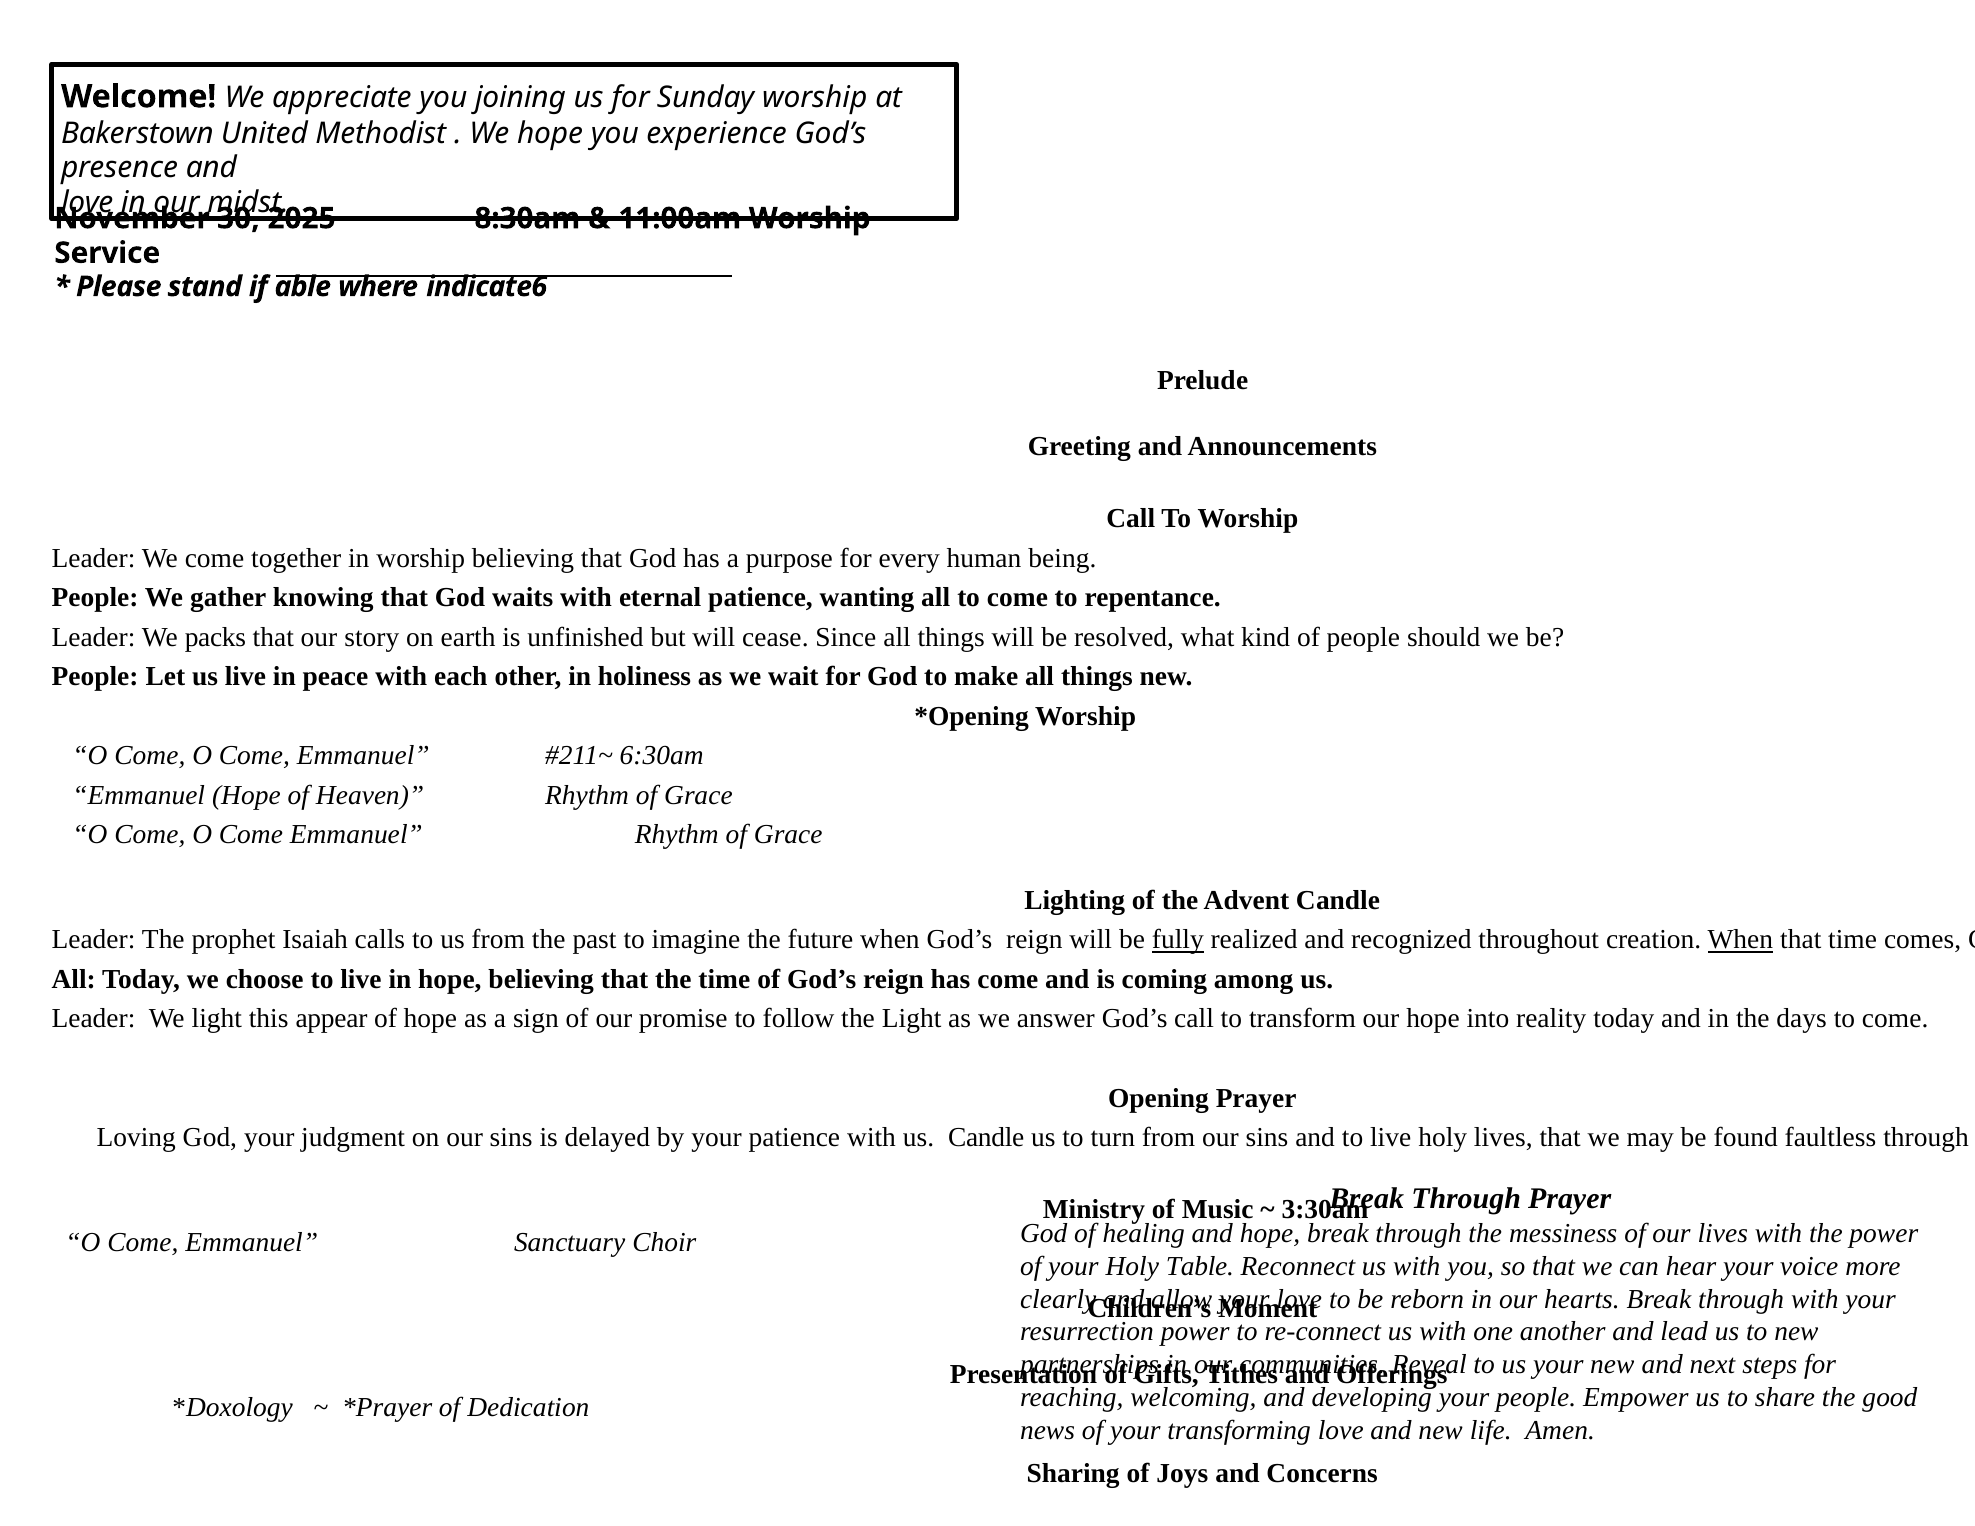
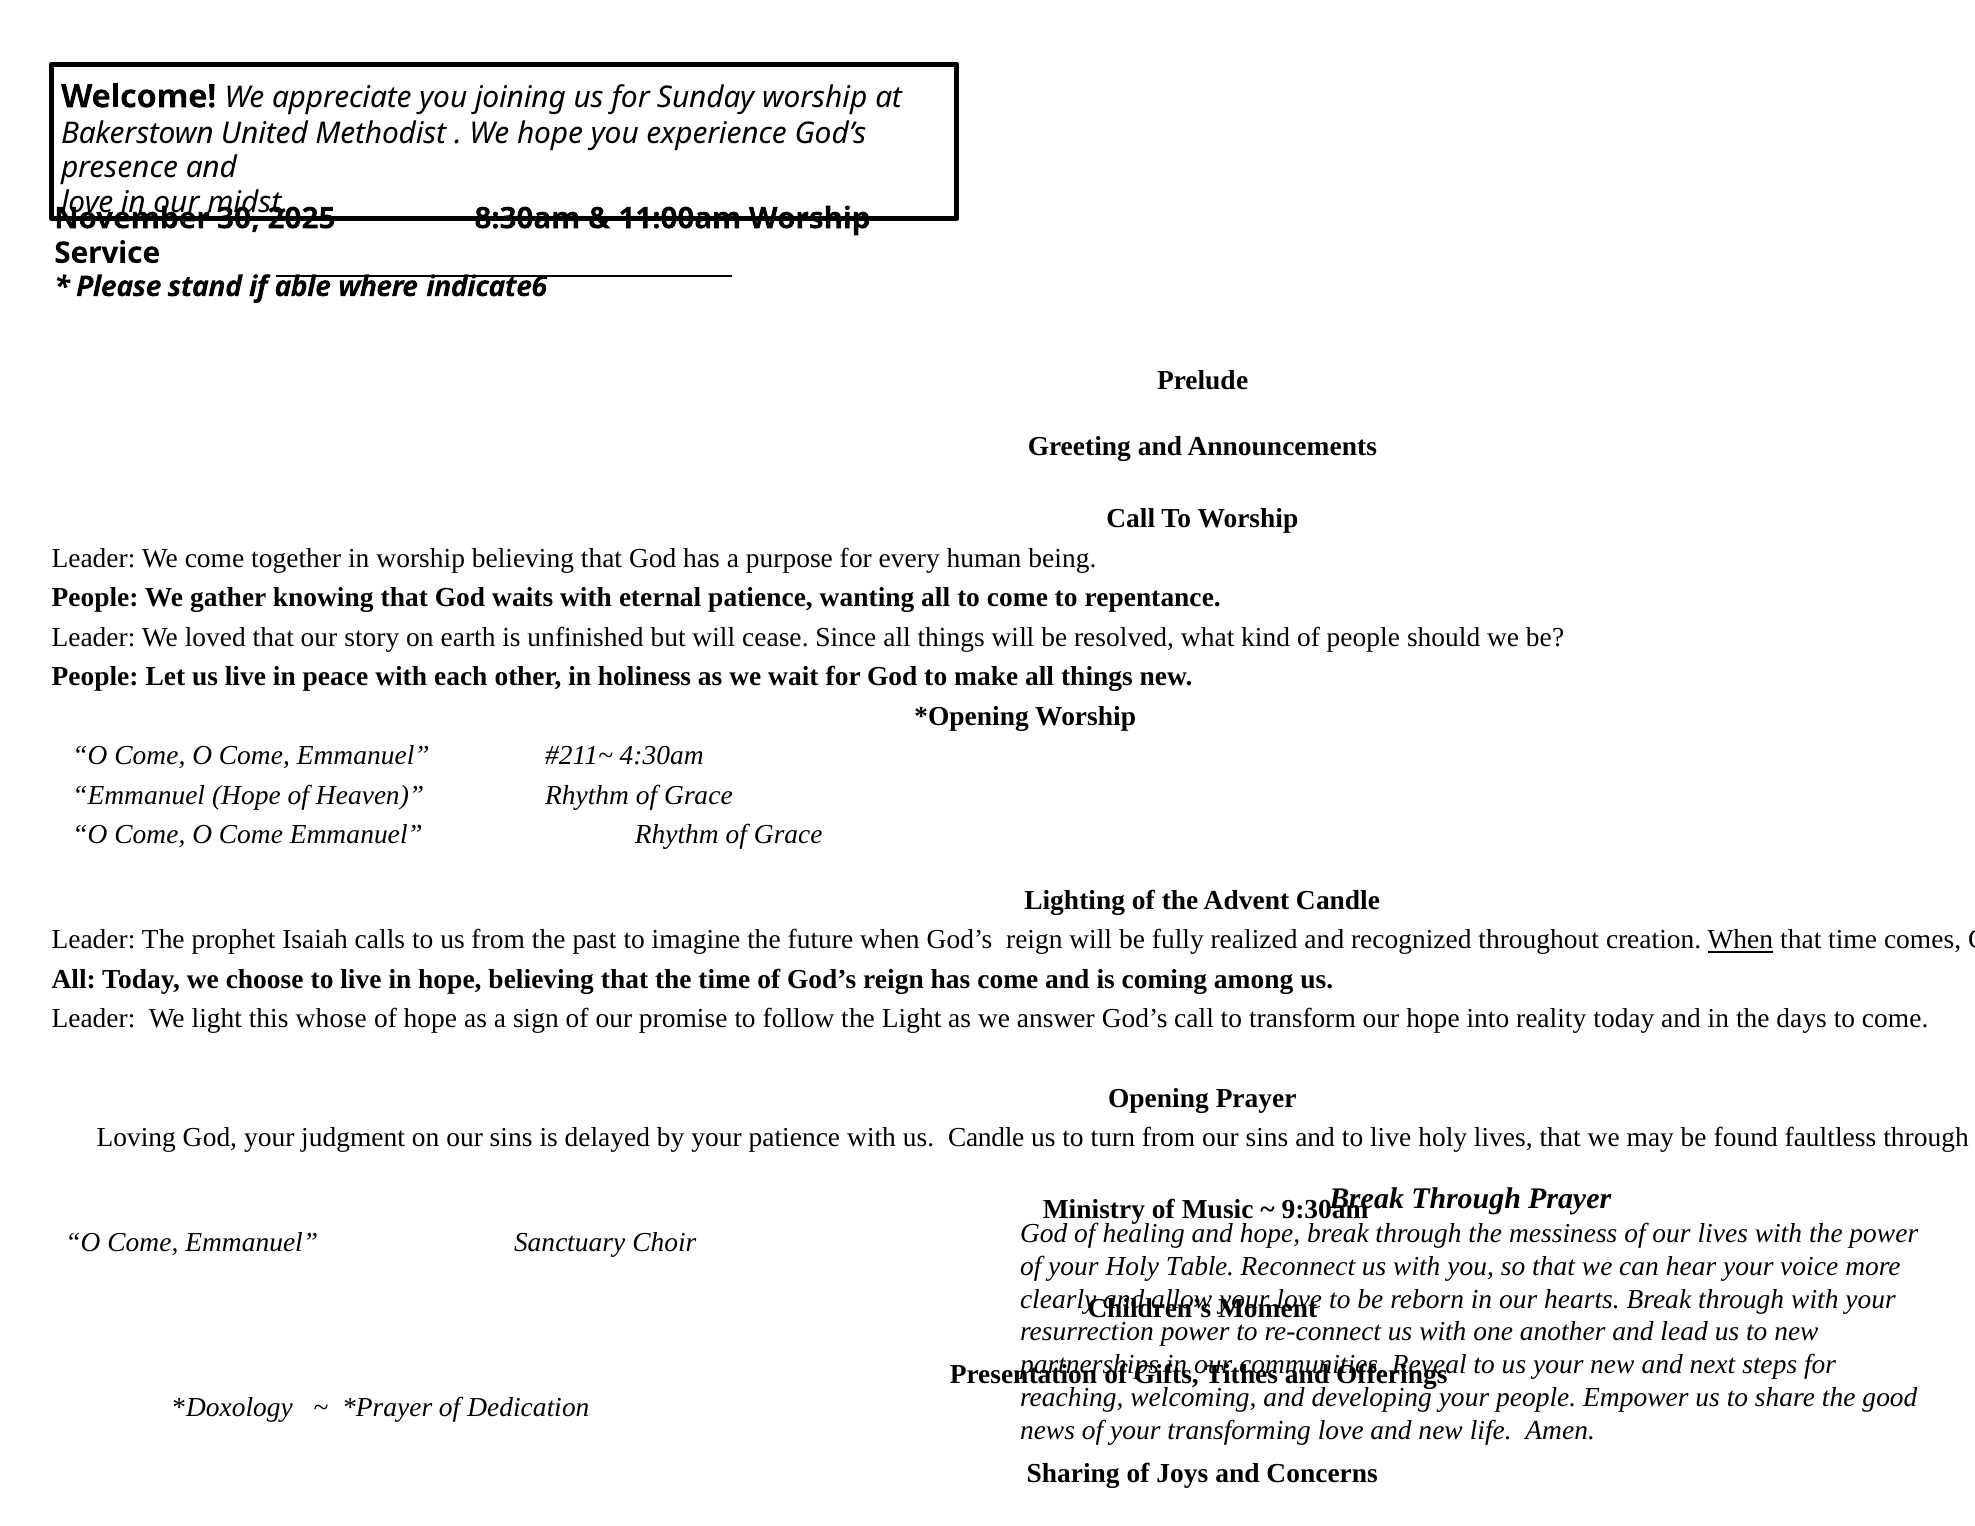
packs: packs -> loved (215, 637)
6:30am: 6:30am -> 4:30am (662, 756)
fully underline: present -> none (1178, 940)
this appear: appear -> whose (331, 1019)
3:30am: 3:30am -> 9:30am (1325, 1210)
